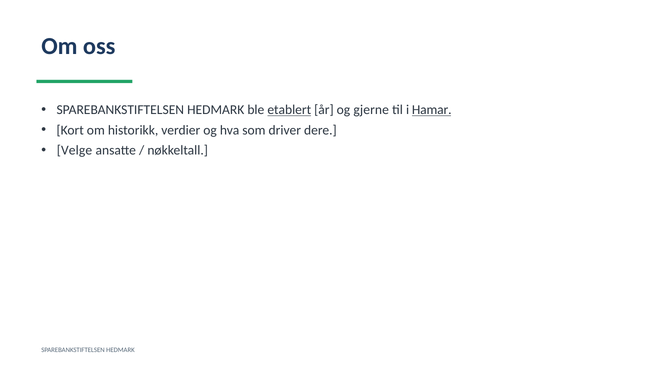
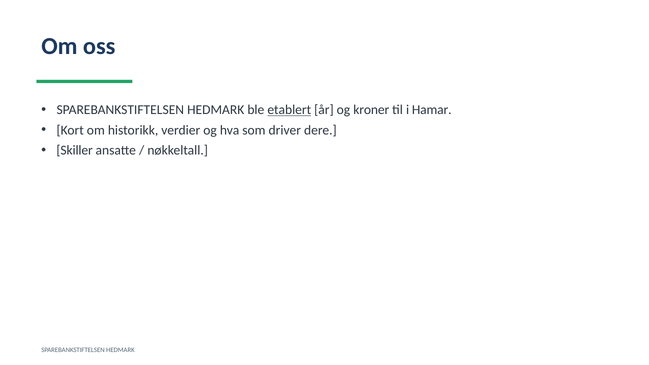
gjerne: gjerne -> kroner (371, 110)
Hamar underline: present -> none (432, 110)
Velge: Velge -> Skiller (75, 151)
